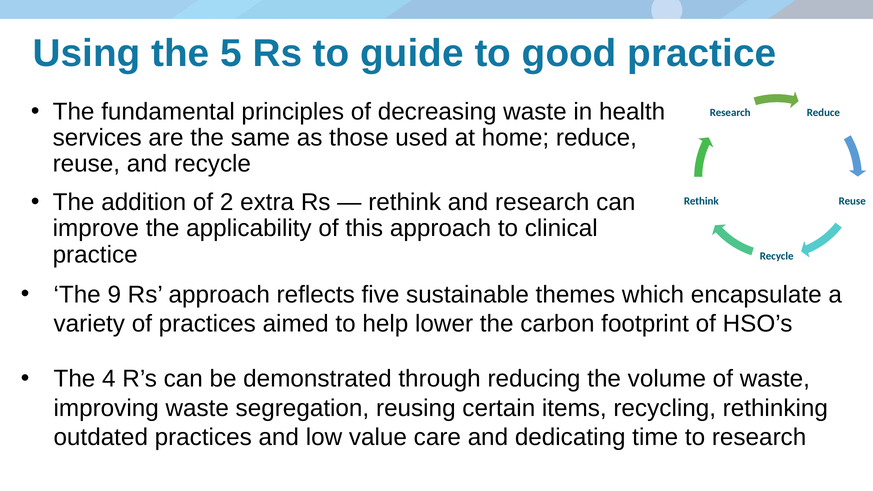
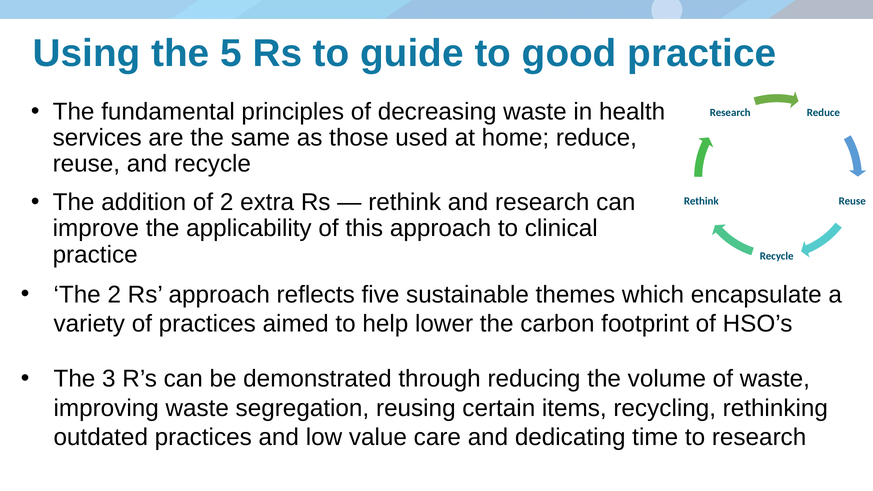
The 9: 9 -> 2 (114, 295)
4: 4 -> 3 (109, 379)
